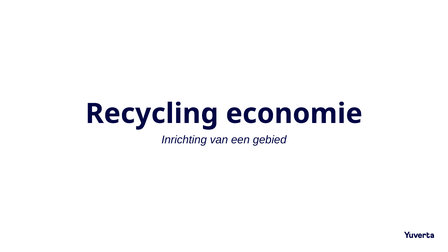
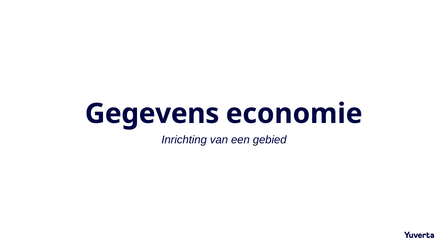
Recycling: Recycling -> Gegevens (152, 114)
